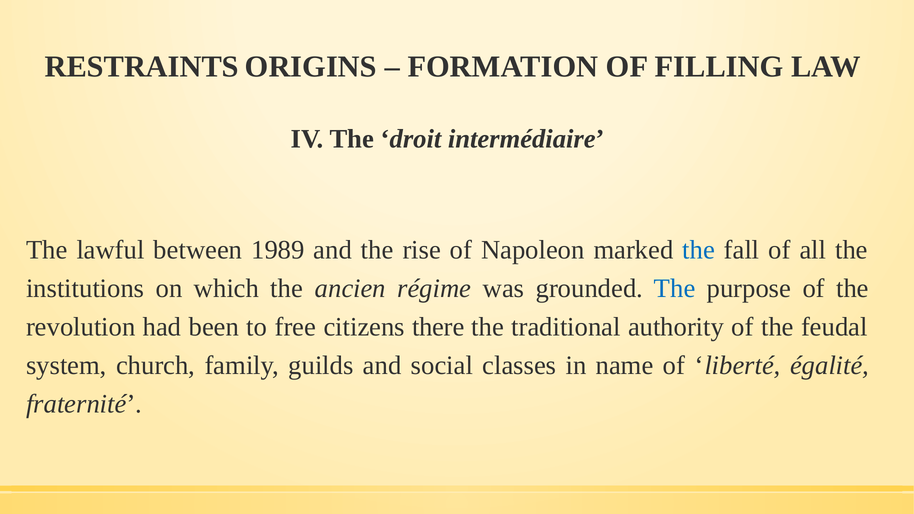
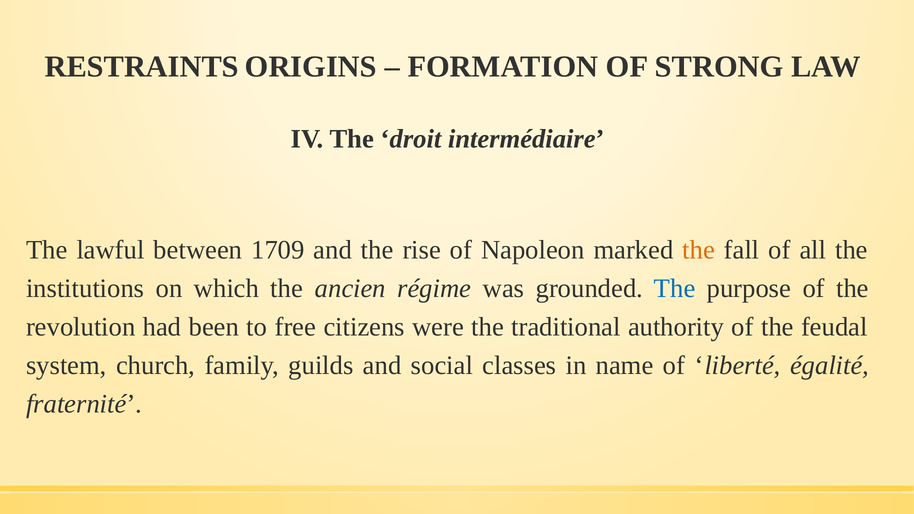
FILLING: FILLING -> STRONG (719, 67)
1989: 1989 -> 1709 (278, 250)
the colour: blue -> orange (699, 250)
there: there -> were (438, 327)
